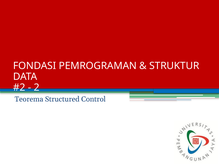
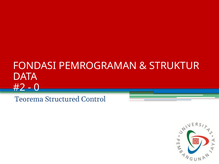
2: 2 -> 0 (37, 88)
